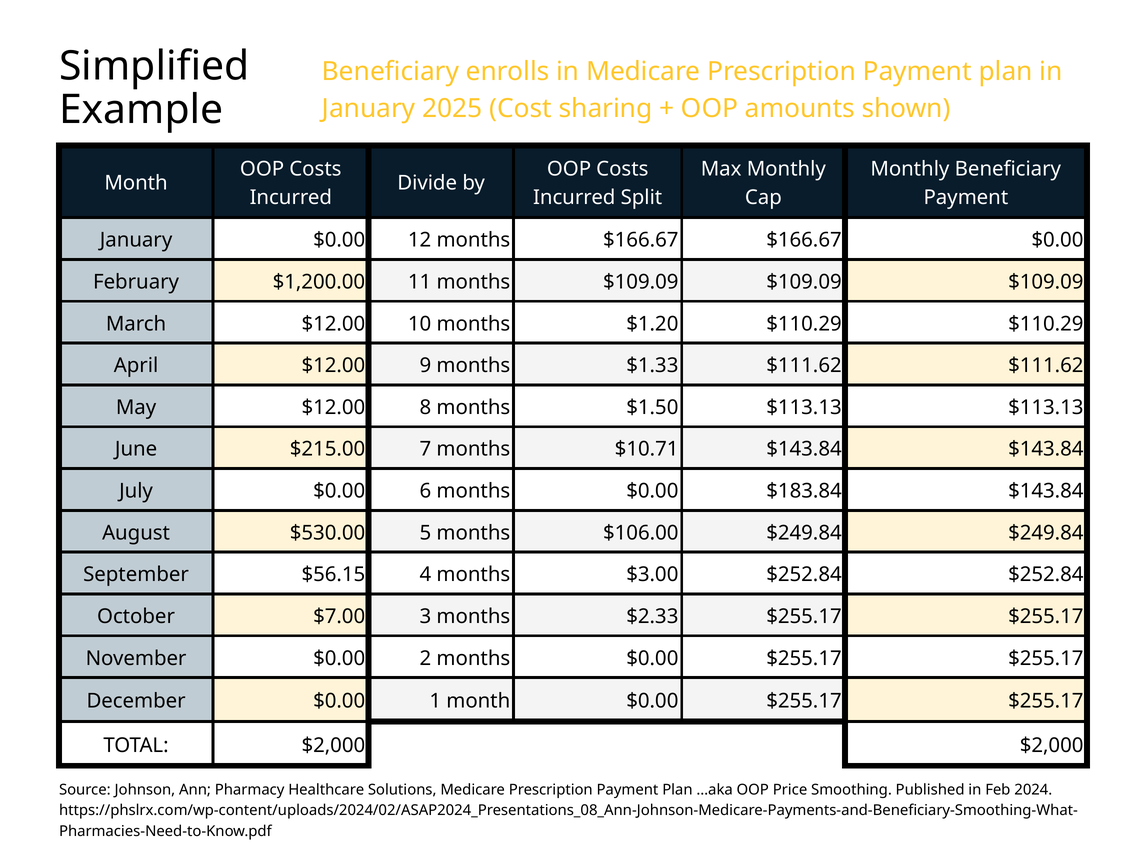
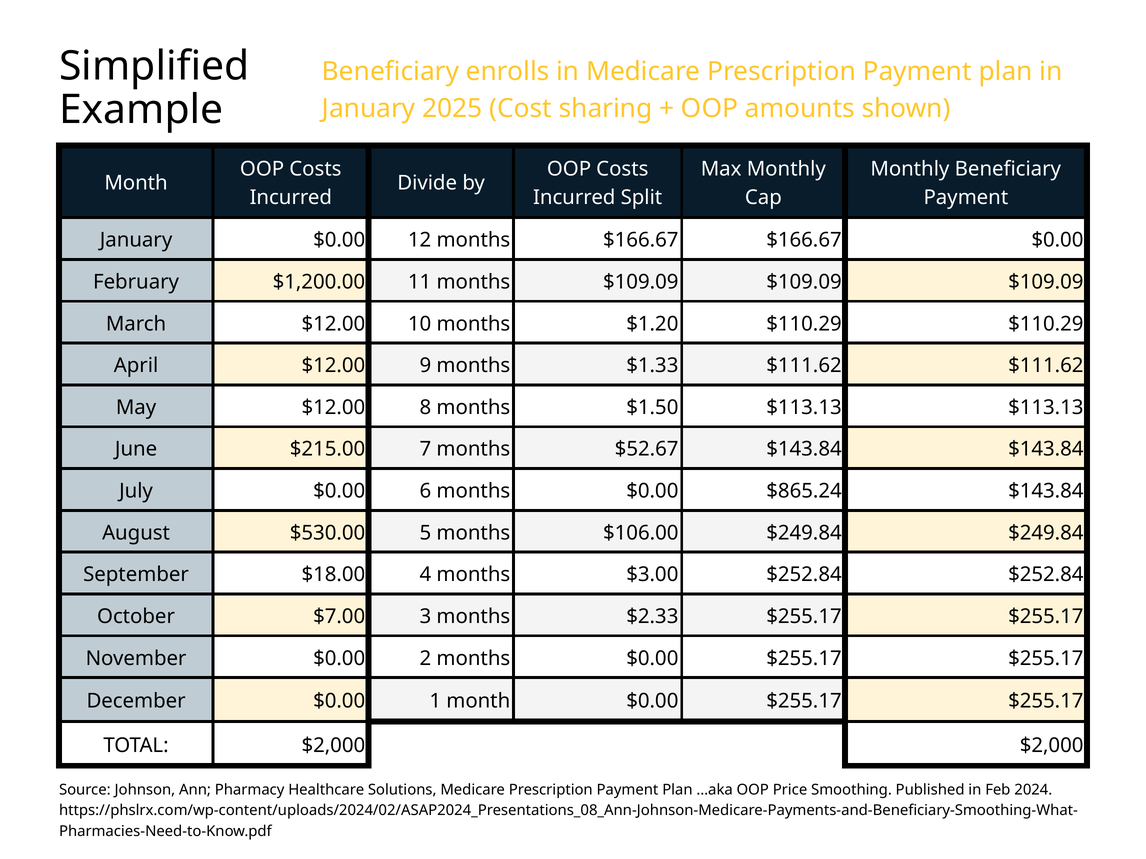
$10.71: $10.71 -> $52.67 (647, 449)
$183.84: $183.84 -> $865.24 (804, 491)
$56.15: $56.15 -> $18.00 (333, 575)
